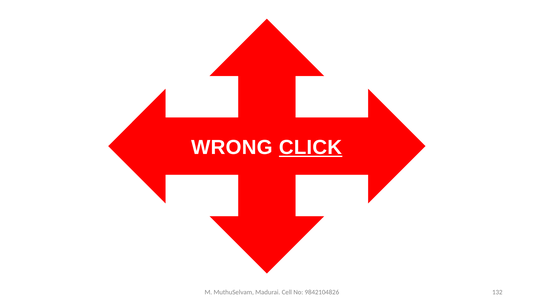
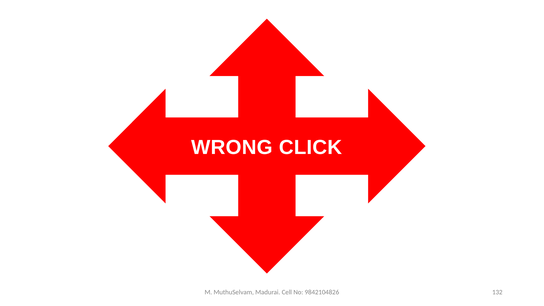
CLICK underline: present -> none (310, 148)
